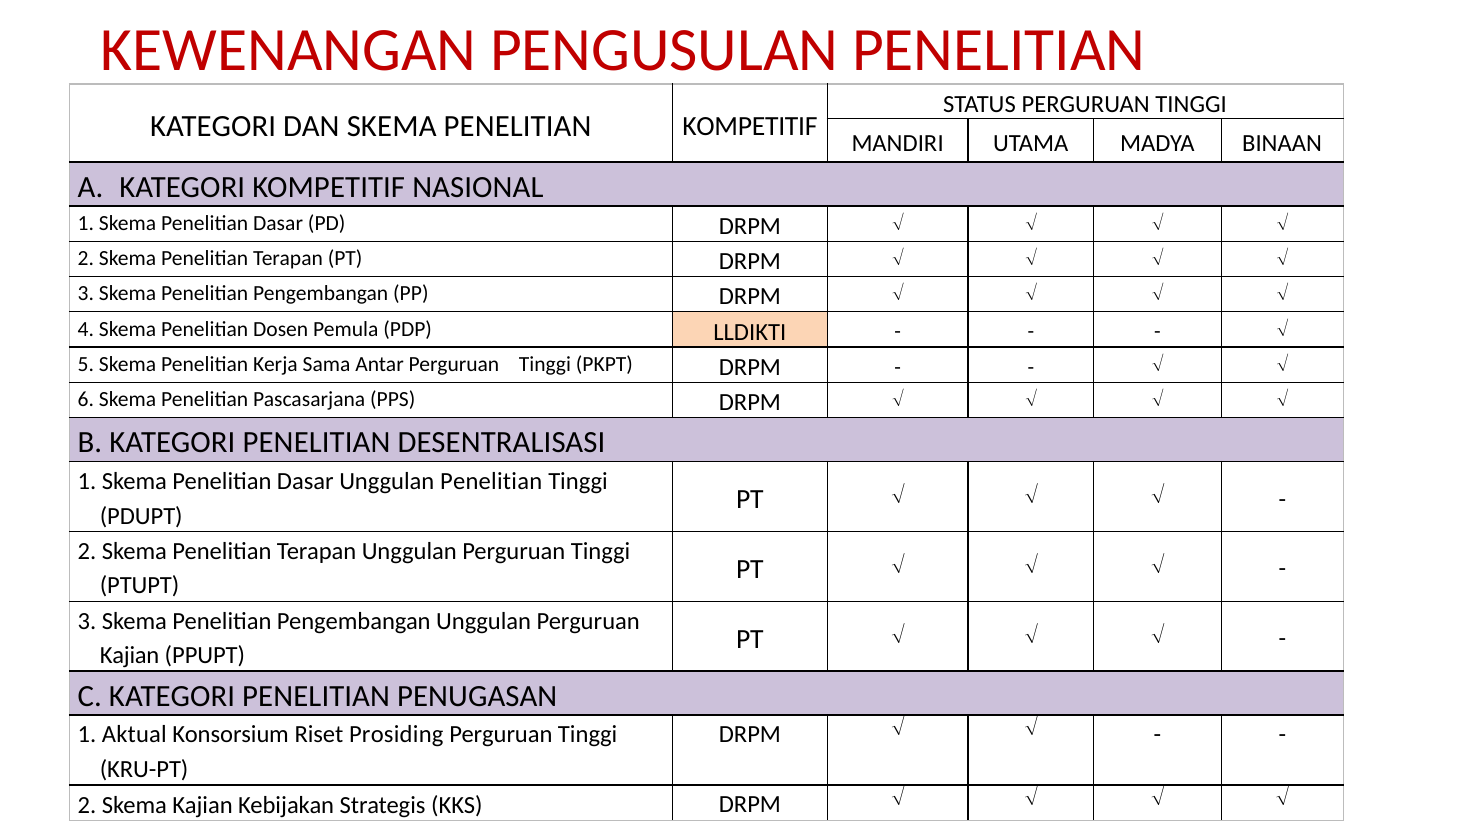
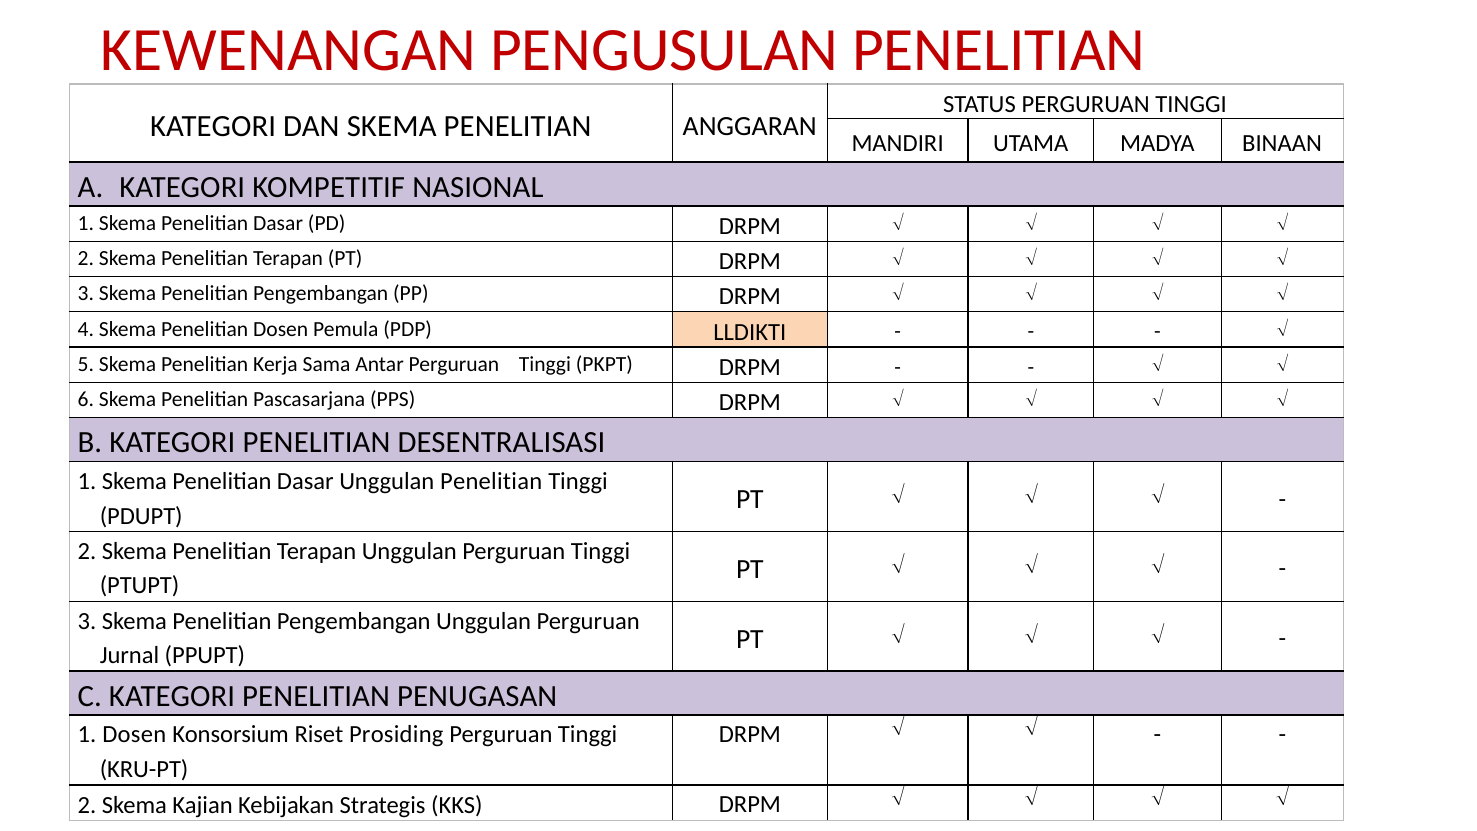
PENELITIAN KOMPETITIF: KOMPETITIF -> ANGGARAN (750, 126)
Kajian: Kajian -> Jurnal (130, 655)
1 Aktual: Aktual -> Dosen (134, 735)
